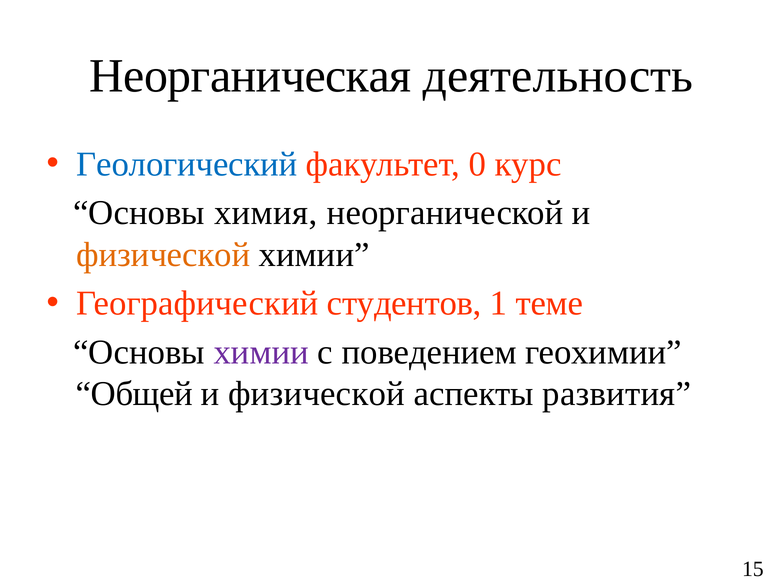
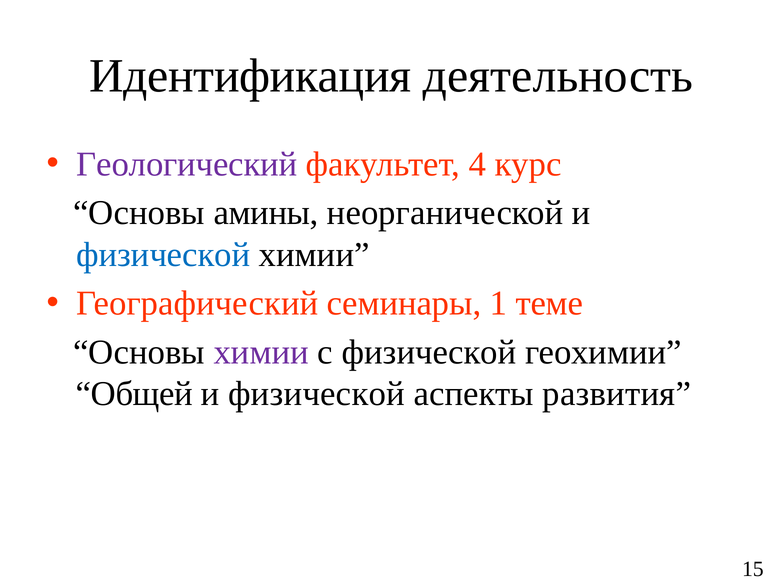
Неорганическая: Неорганическая -> Идентификация (250, 76)
Геологический colour: blue -> purple (187, 164)
0: 0 -> 4 (478, 164)
химия: химия -> амины (266, 213)
физической colour: orange -> blue (163, 255)
студентов: студентов -> семинары (404, 304)
с поведением: поведением -> физической (429, 352)
